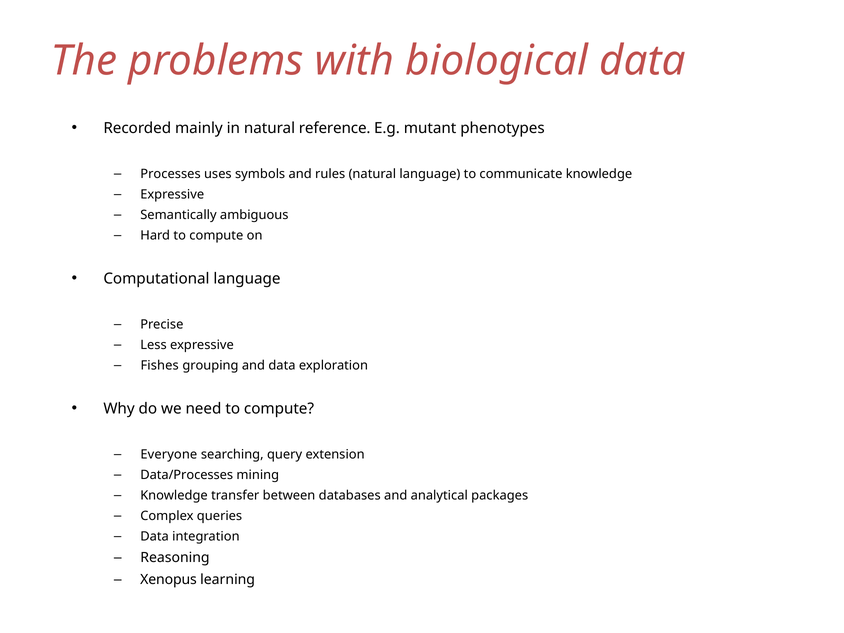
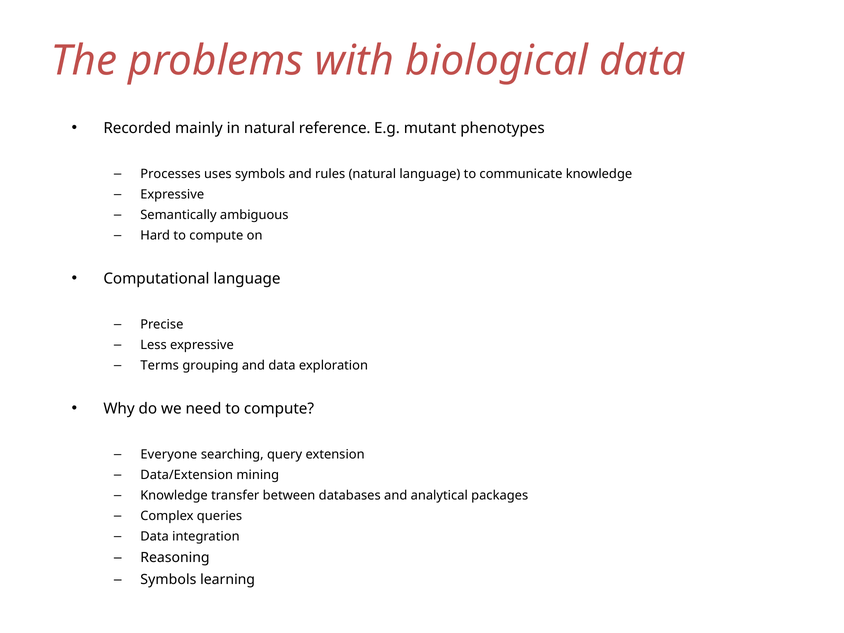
Fishes: Fishes -> Terms (160, 365)
Data/Processes: Data/Processes -> Data/Extension (187, 475)
Xenopus: Xenopus -> Symbols (168, 580)
